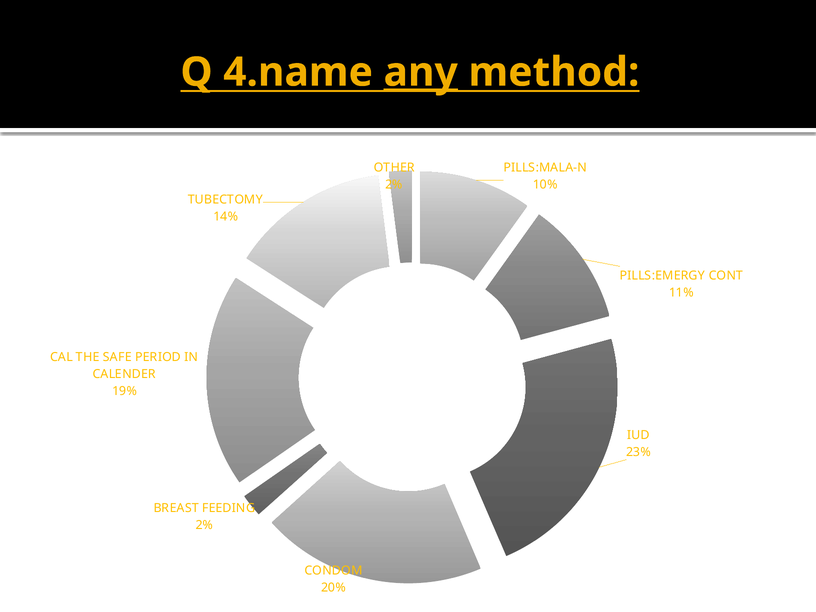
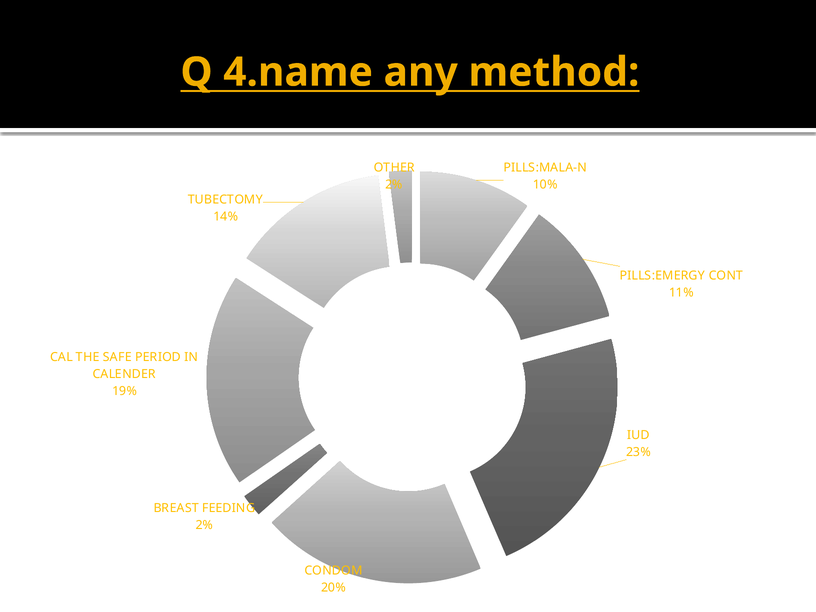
any underline: present -> none (421, 72)
